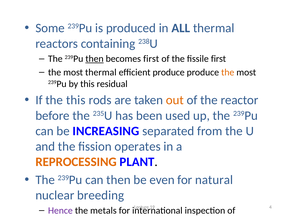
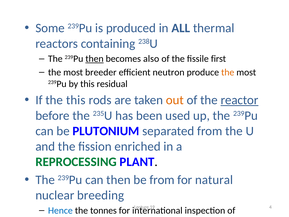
becomes first: first -> also (151, 59)
most thermal: thermal -> breeder (101, 72)
efficient produce: produce -> neutron (169, 72)
reactor underline: none -> present (240, 100)
INCREASING: INCREASING -> PLUTONIUM (106, 131)
operates: operates -> enriched (138, 146)
REPROCESSING colour: orange -> green (76, 162)
be even: even -> from (162, 180)
Hence colour: purple -> blue (60, 210)
metals: metals -> tonnes (103, 210)
